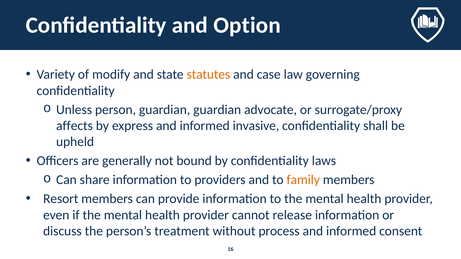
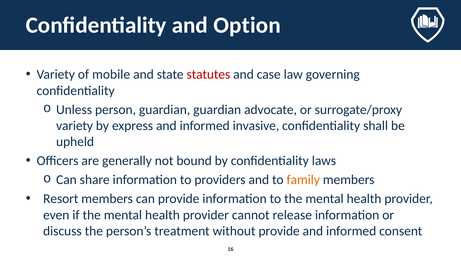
modify: modify -> mobile (111, 75)
statutes colour: orange -> red (208, 75)
affects: affects -> variety (75, 126)
without process: process -> provide (279, 231)
